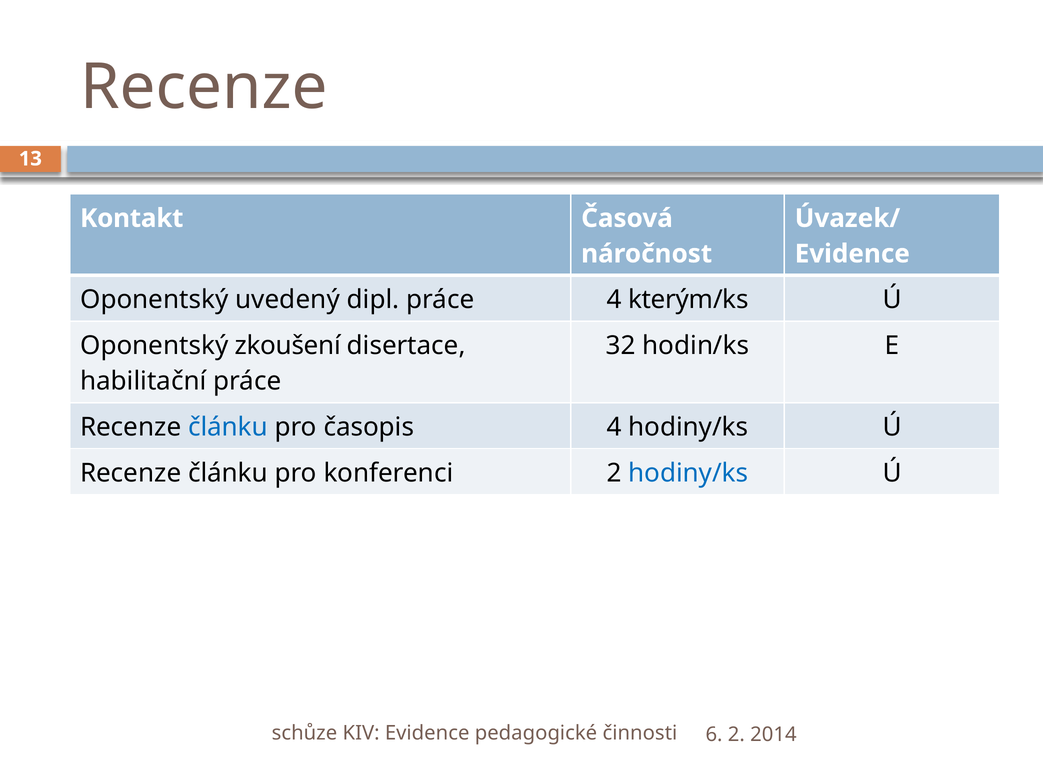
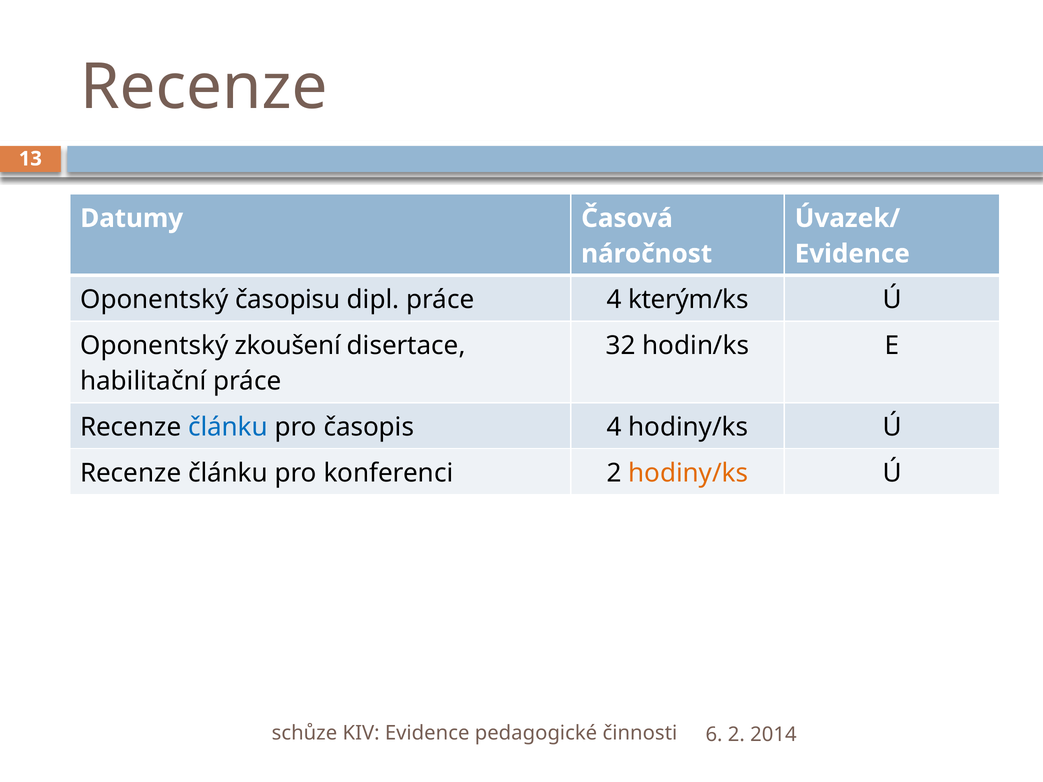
Kontakt: Kontakt -> Datumy (132, 218)
uvedený: uvedený -> časopisu (288, 300)
hodiny/ks colour: blue -> orange (688, 473)
